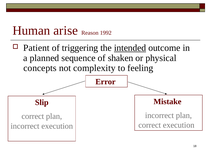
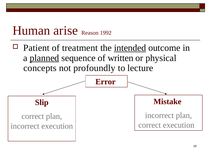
triggering: triggering -> treatment (80, 48)
planned underline: none -> present (44, 58)
shaken: shaken -> written (121, 58)
complexity: complexity -> profoundly (94, 68)
feeling: feeling -> lecture (140, 68)
